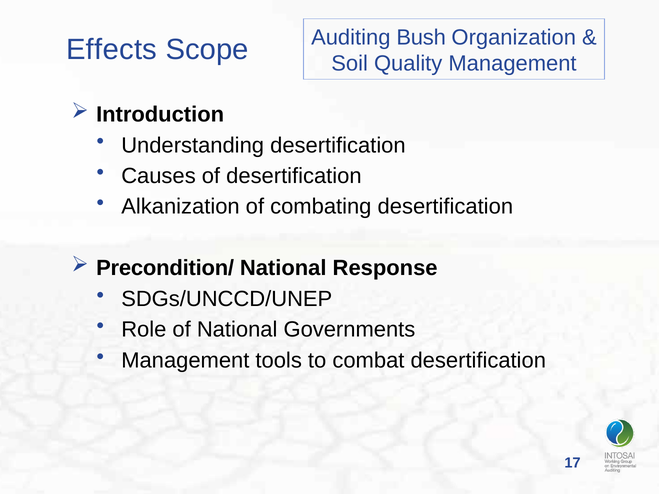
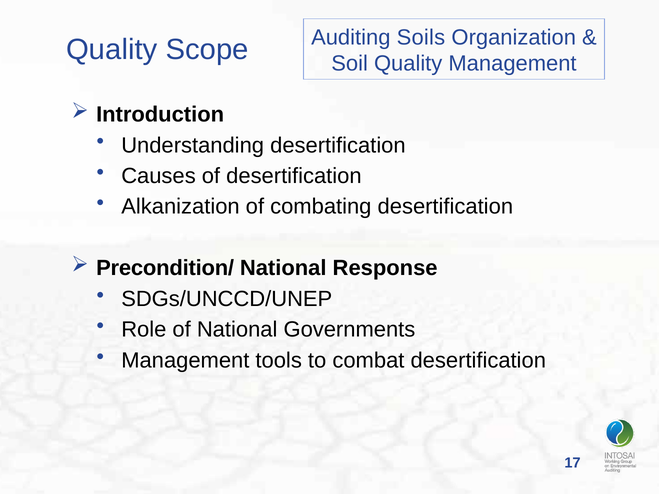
Bush: Bush -> Soils (421, 37)
Effects: Effects -> Quality (112, 50)
